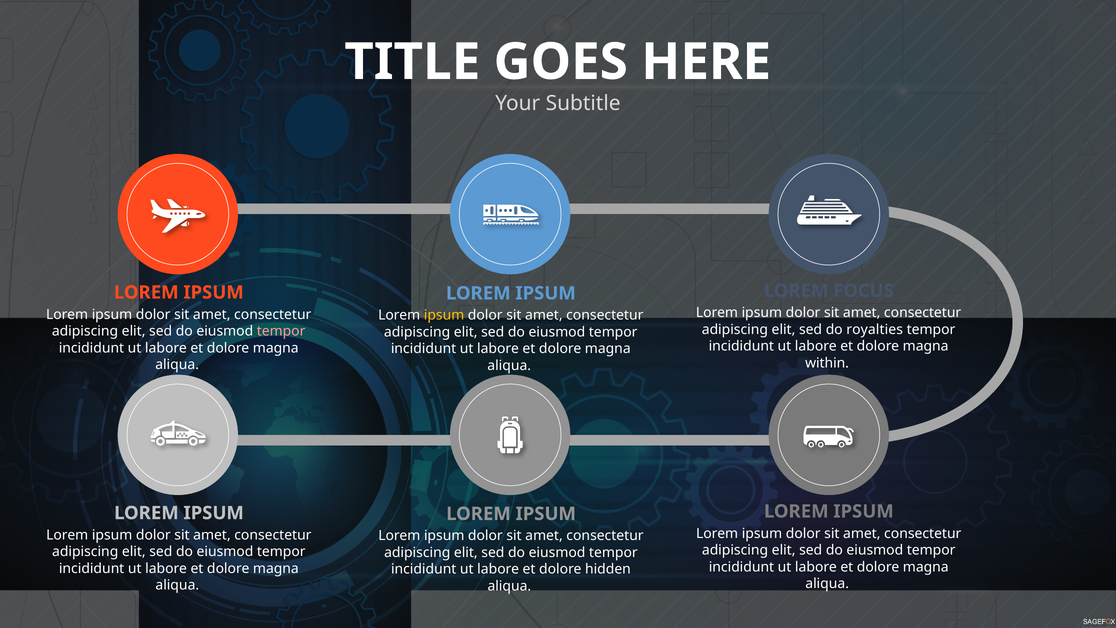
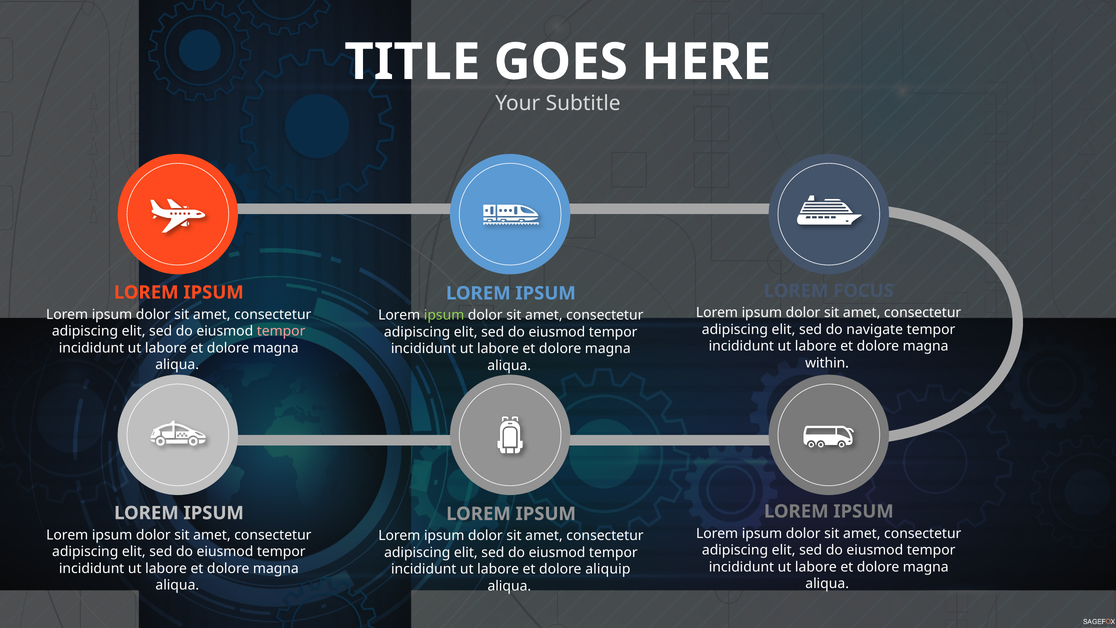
ipsum colour: yellow -> light green (444, 315)
royalties: royalties -> navigate (875, 329)
hidden: hidden -> aliquip (608, 569)
